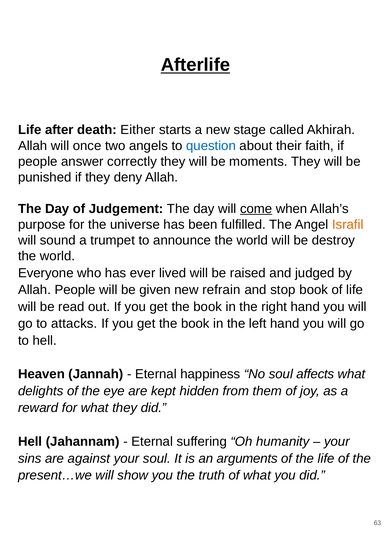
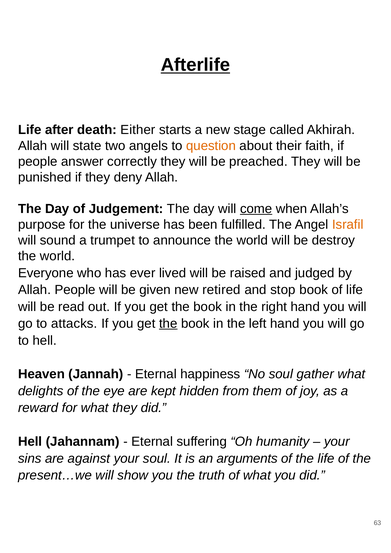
once: once -> state (87, 146)
question colour: blue -> orange (211, 146)
moments: moments -> preached (258, 161)
refrain: refrain -> retired (222, 290)
the underline: none -> present (168, 324)
affects: affects -> gather (315, 374)
